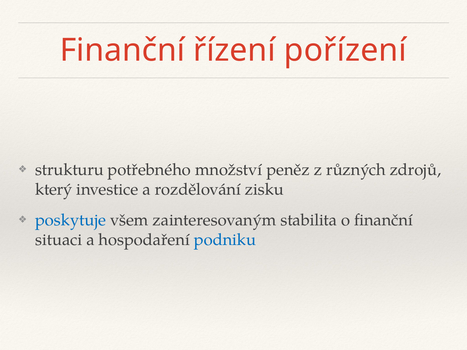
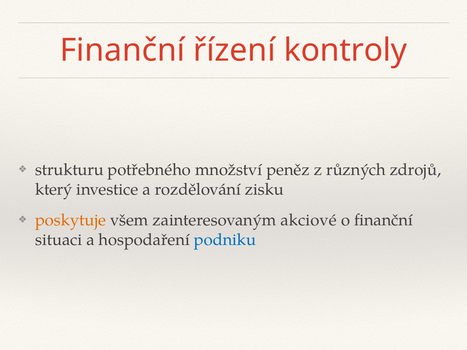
pořízení: pořízení -> kontroly (346, 50)
poskytuje colour: blue -> orange (71, 220)
stabilita: stabilita -> akciové (309, 220)
